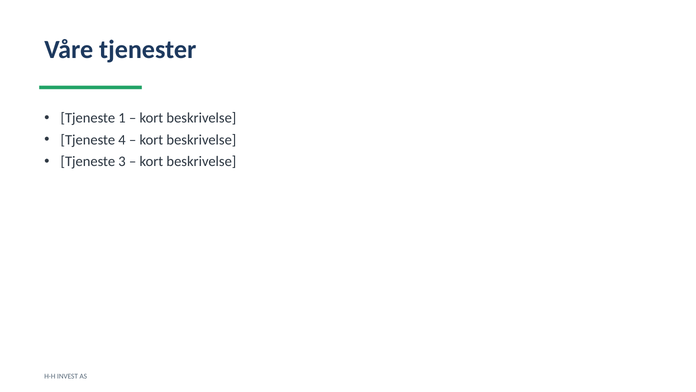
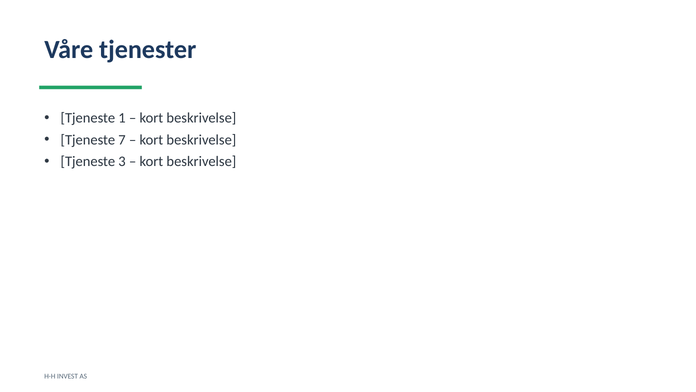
4: 4 -> 7 (122, 140)
